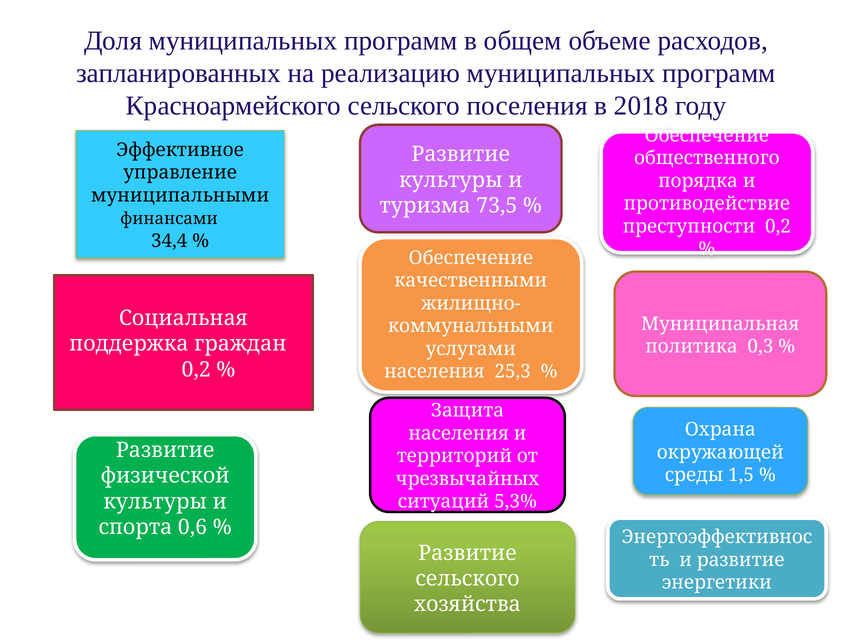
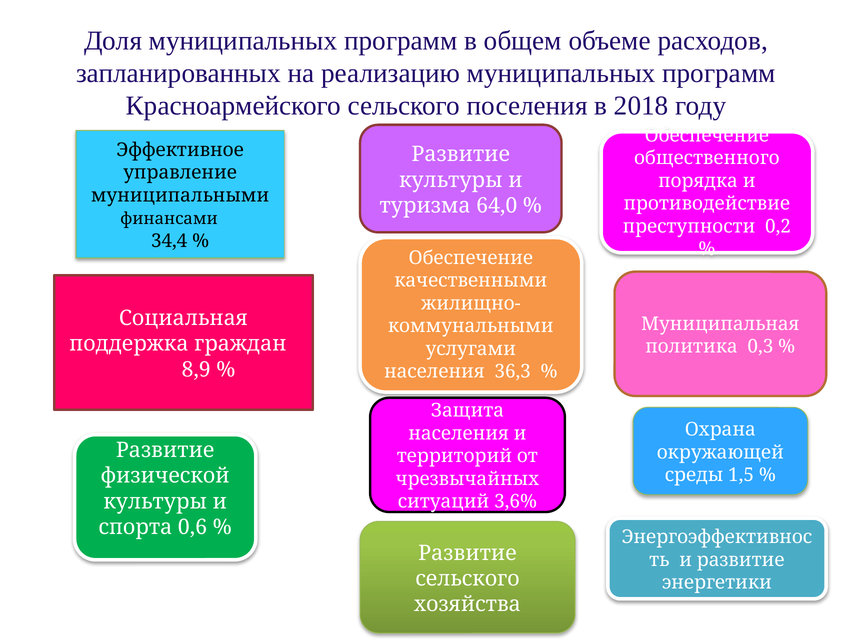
73,5: 73,5 -> 64,0 (497, 206)
0,2: 0,2 -> 8,9 (196, 369)
25,3: 25,3 -> 36,3 (513, 371)
5,3%: 5,3% -> 3,6% (516, 502)
